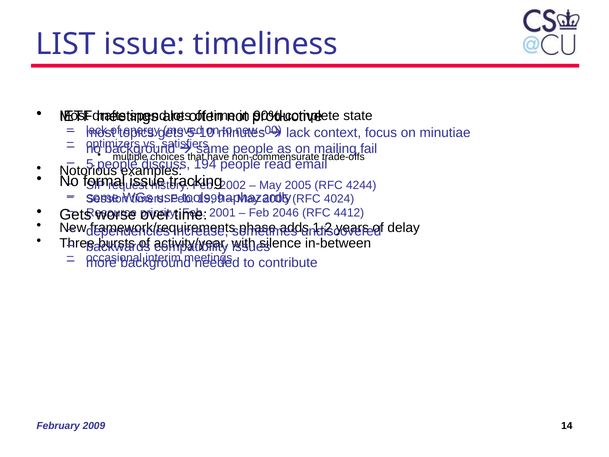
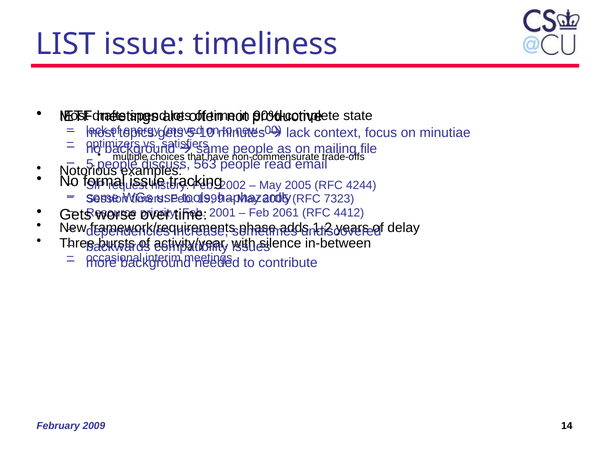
fail: fail -> file (369, 149)
194: 194 -> 563 (205, 164)
4024: 4024 -> 7323 (339, 199)
2046: 2046 -> 2061 (286, 213)
